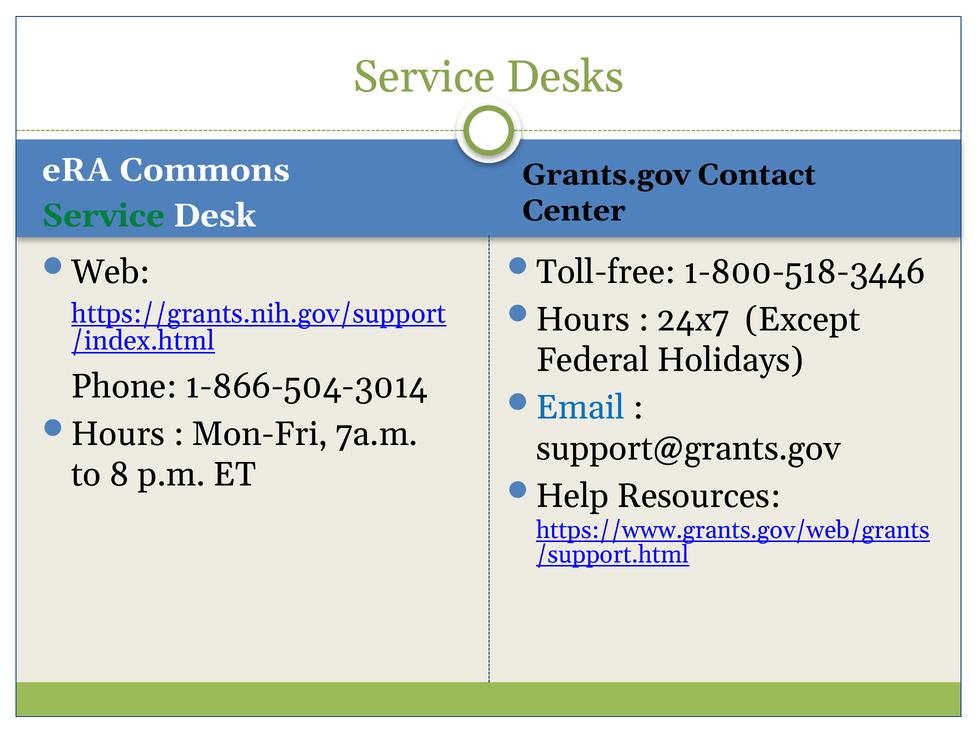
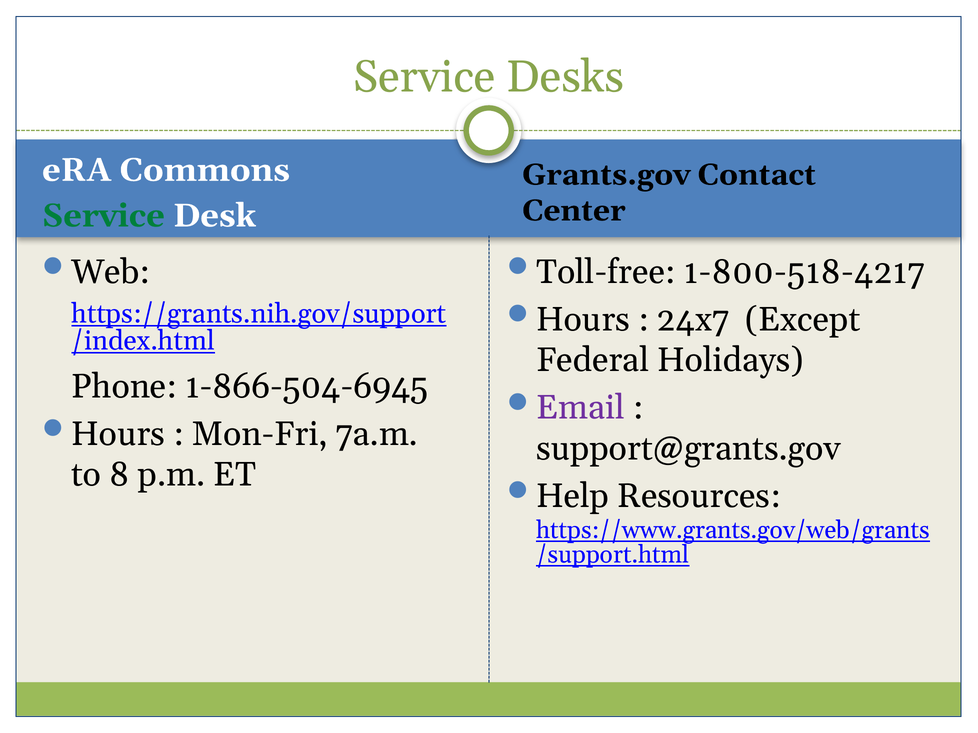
1-800-518-3446: 1-800-518-3446 -> 1-800-518-4217 (804, 272)
1-866-504-3014: 1-866-504-3014 -> 1-866-504-6945 (307, 387)
Email colour: blue -> purple (580, 408)
